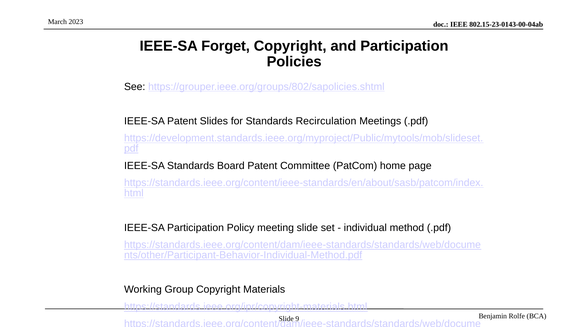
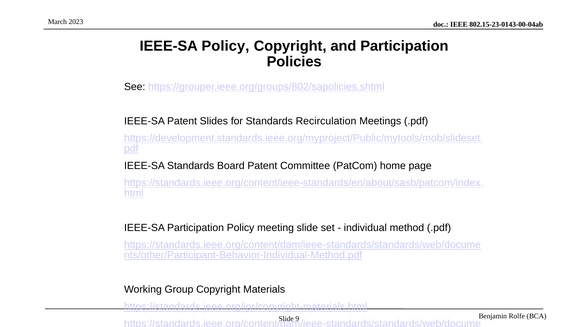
IEEE-SA Forget: Forget -> Policy (225, 46)
